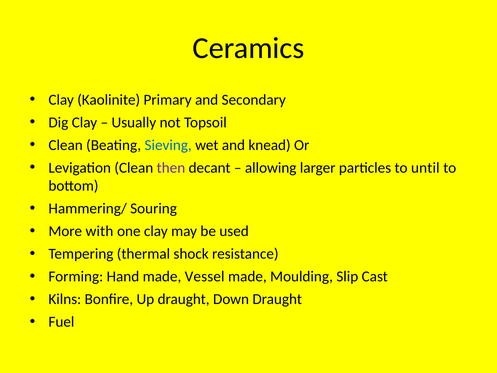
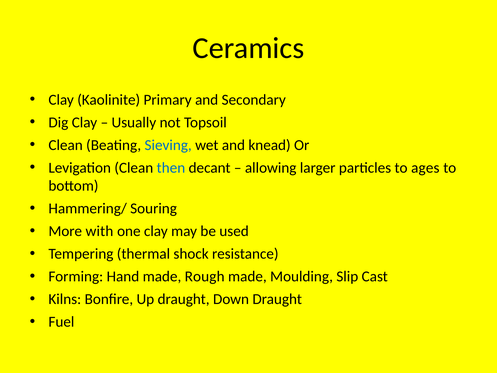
then colour: purple -> blue (171, 168)
until: until -> ages (425, 168)
Vessel: Vessel -> Rough (205, 276)
